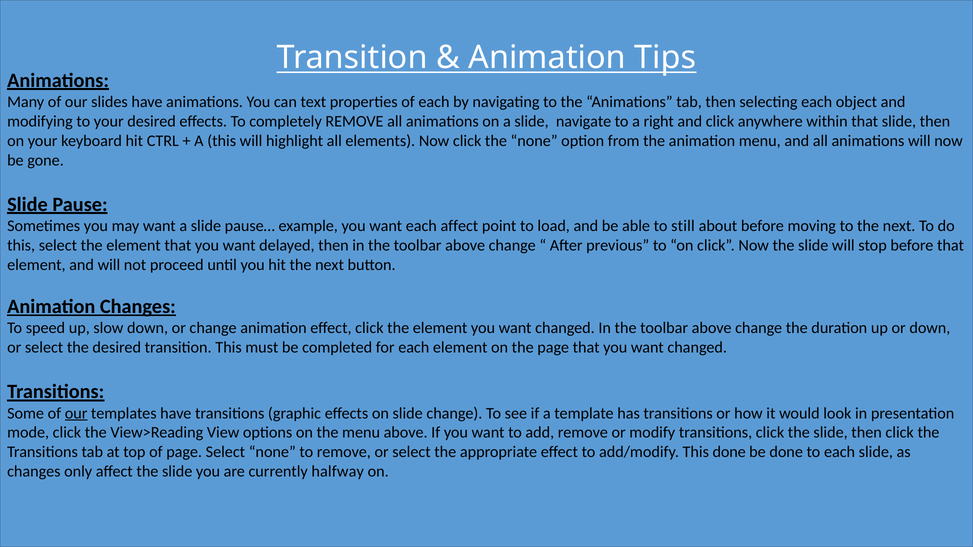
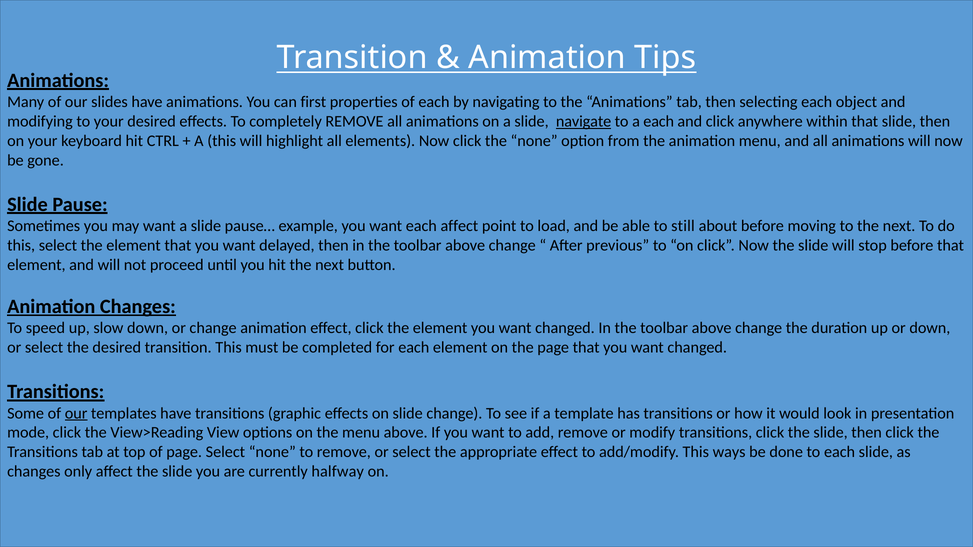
text: text -> first (313, 102)
navigate underline: none -> present (584, 122)
a right: right -> each (659, 122)
This done: done -> ways (729, 452)
